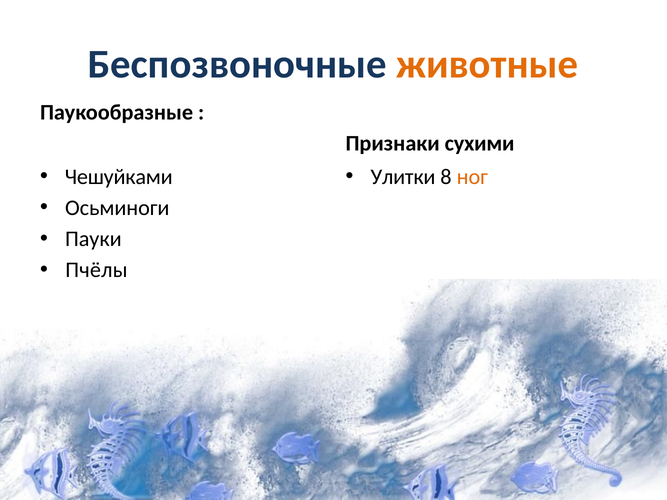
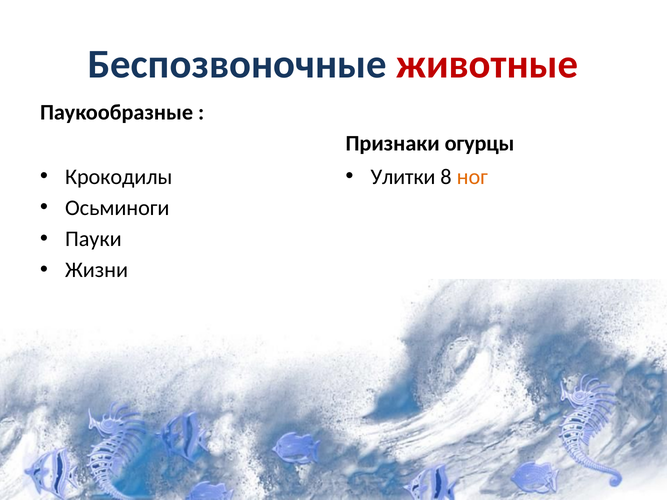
животные colour: orange -> red (487, 65)
сухими: сухими -> огурцы (480, 143)
Чешуйками: Чешуйками -> Крокодилы (119, 177)
Пчёлы: Пчёлы -> Жизни (97, 270)
